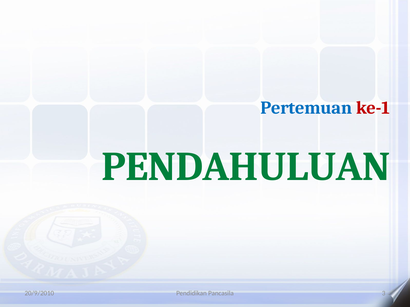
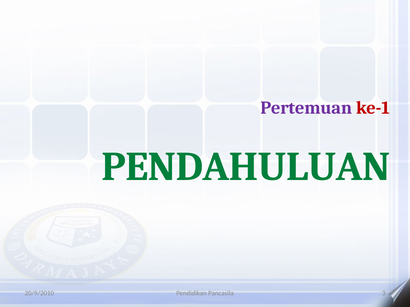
Pertemuan colour: blue -> purple (306, 108)
